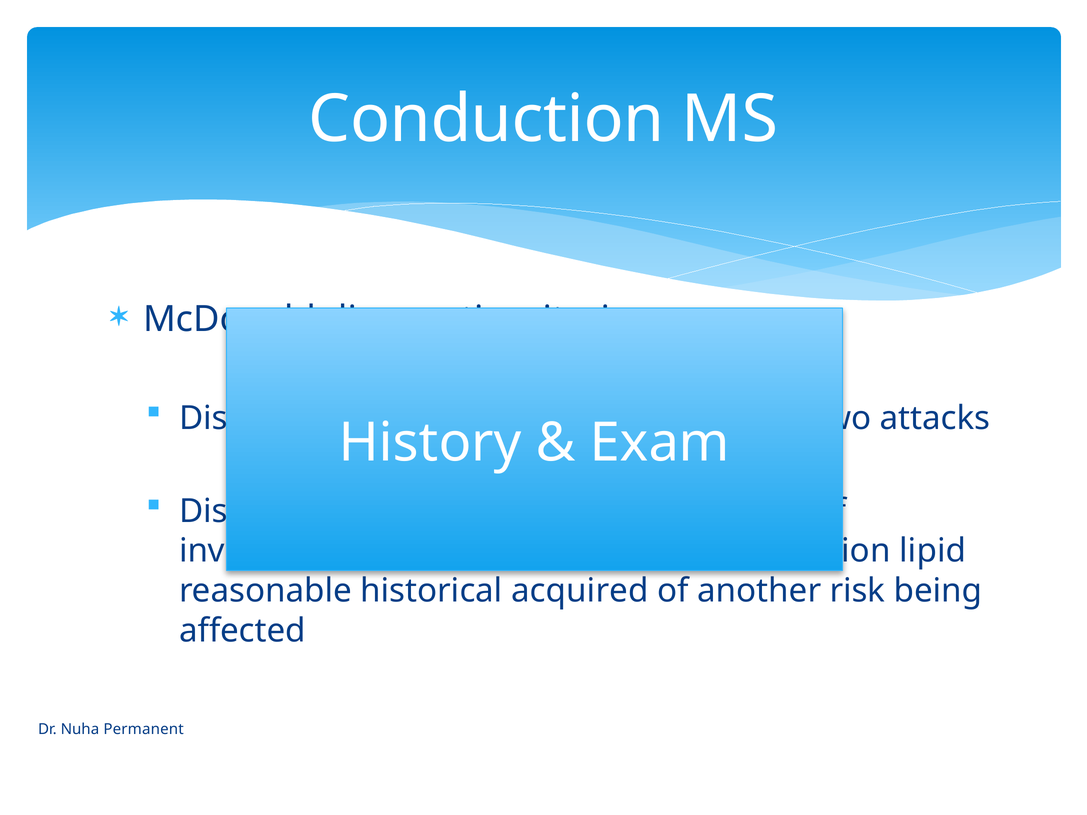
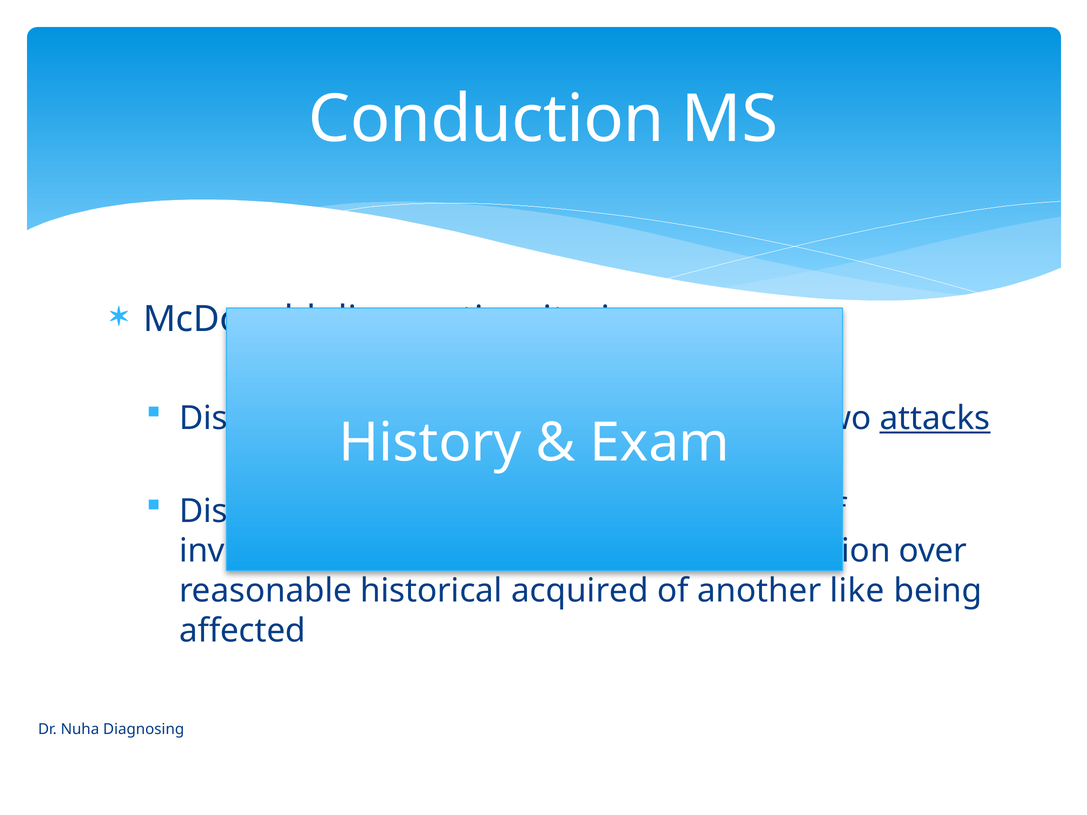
attacks underline: none -> present (935, 418)
lipid: lipid -> over (933, 551)
risk: risk -> like (857, 591)
Permanent: Permanent -> Diagnosing (144, 729)
